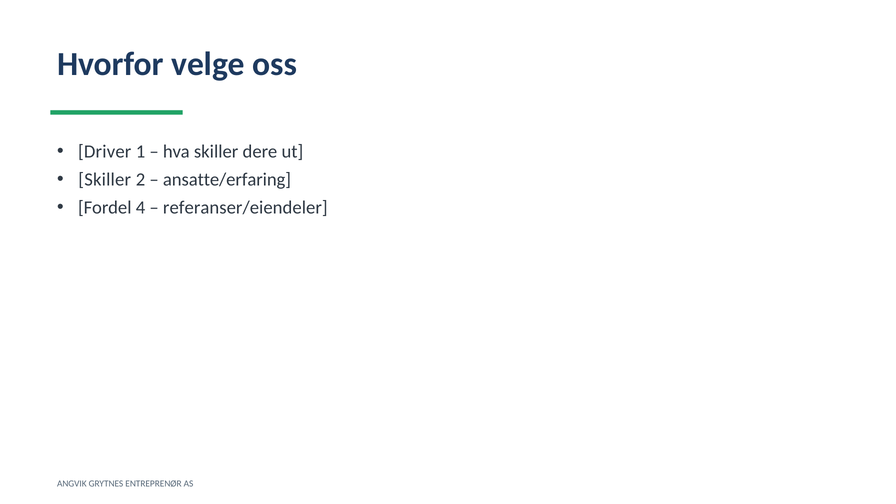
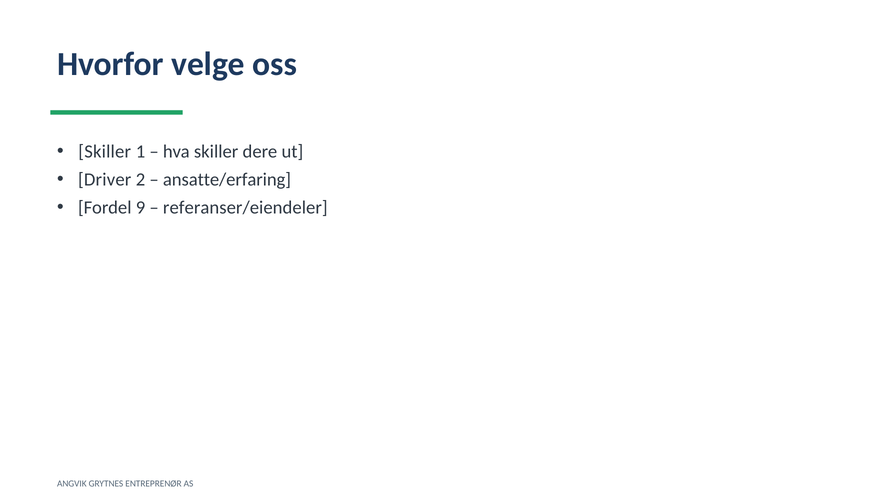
Driver: Driver -> Skiller (105, 152)
Skiller: Skiller -> Driver (105, 180)
4: 4 -> 9 (141, 208)
